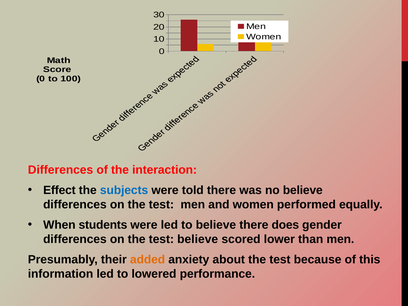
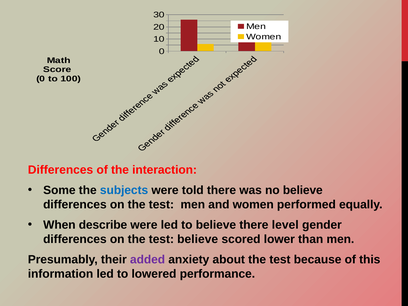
Effect: Effect -> Some (59, 190)
students: students -> describe (103, 225)
does: does -> level (285, 225)
added colour: orange -> purple (148, 260)
